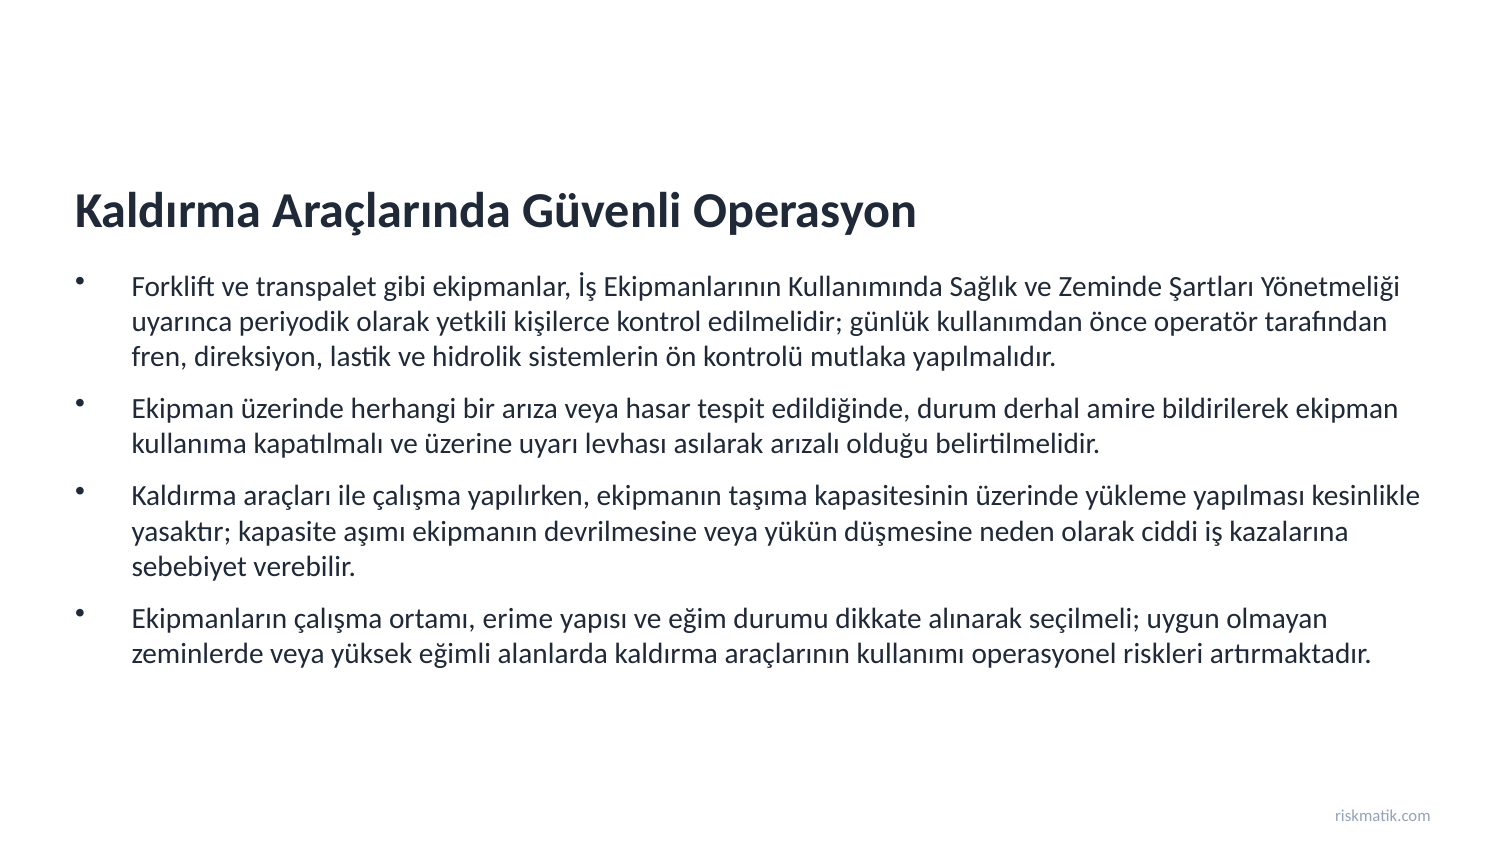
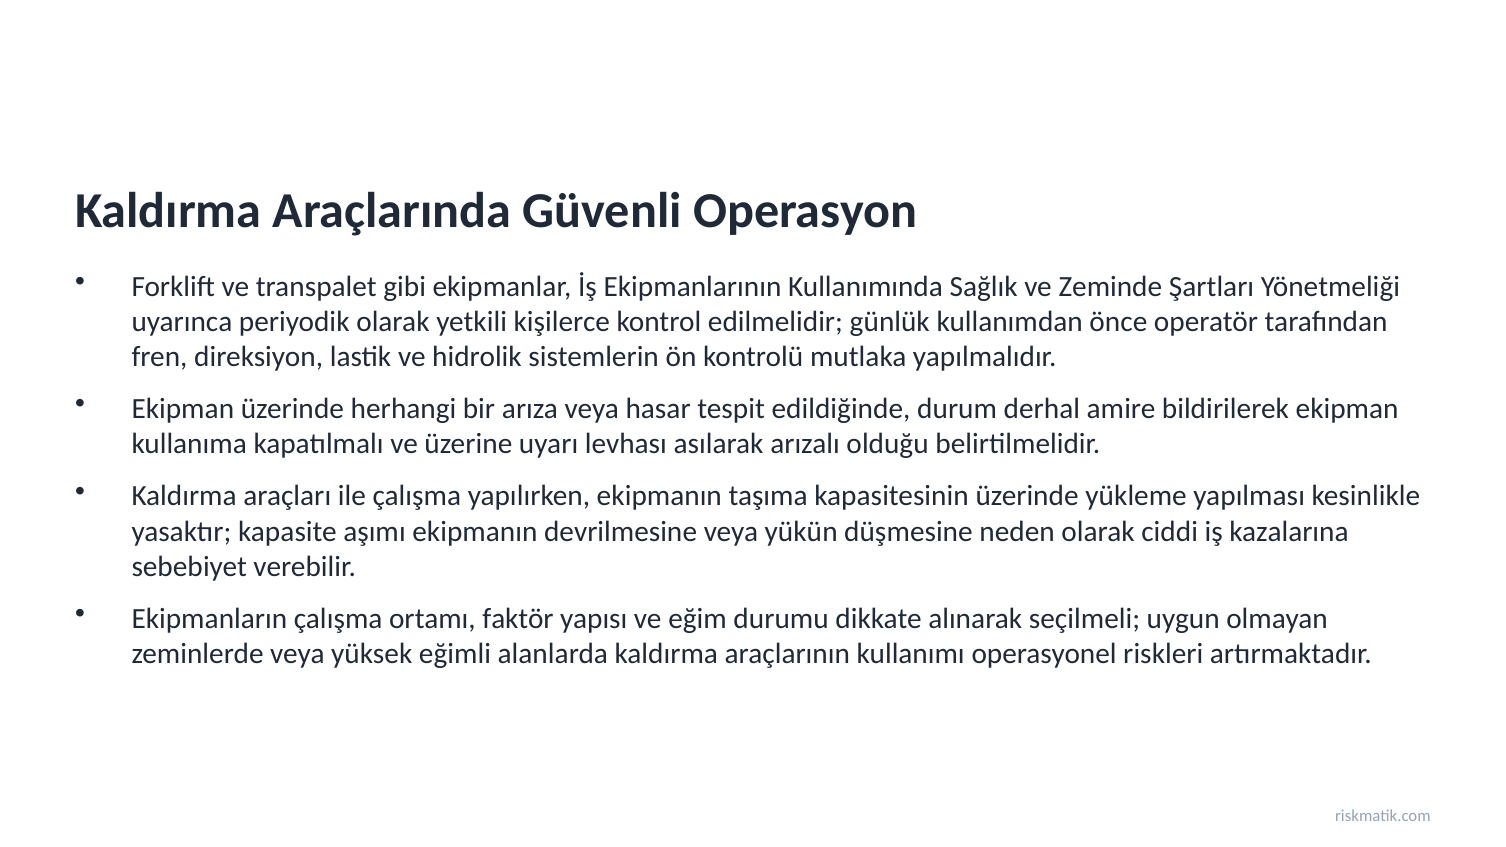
erime: erime -> faktör (518, 619)
